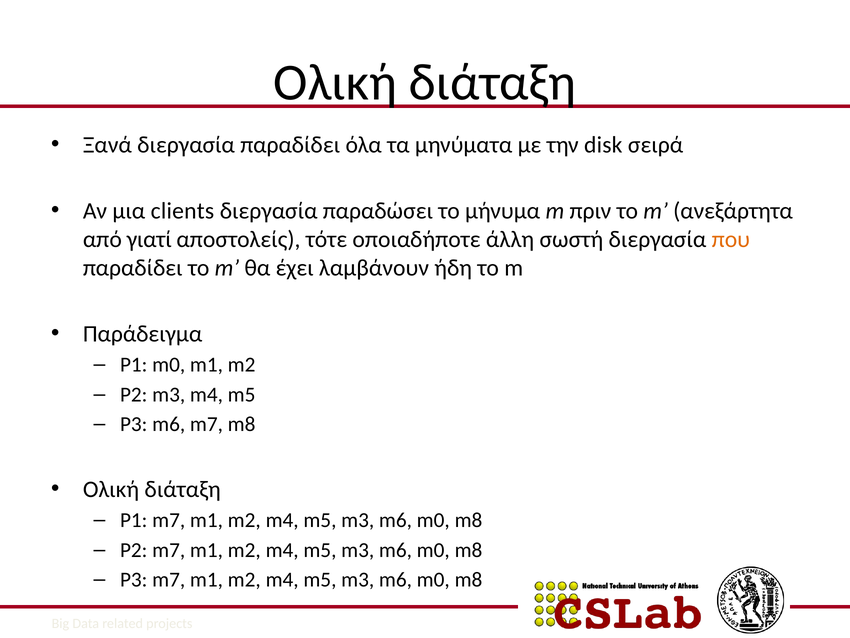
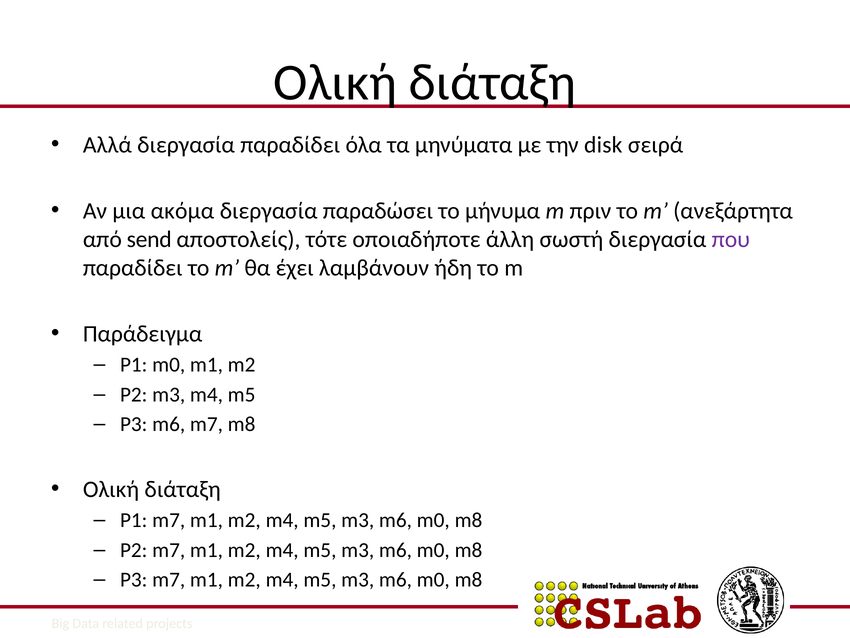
Ξανά: Ξανά -> Αλλά (107, 145)
clients: clients -> ακόμα (182, 211)
γιατί: γιατί -> send (149, 239)
που colour: orange -> purple (731, 239)
